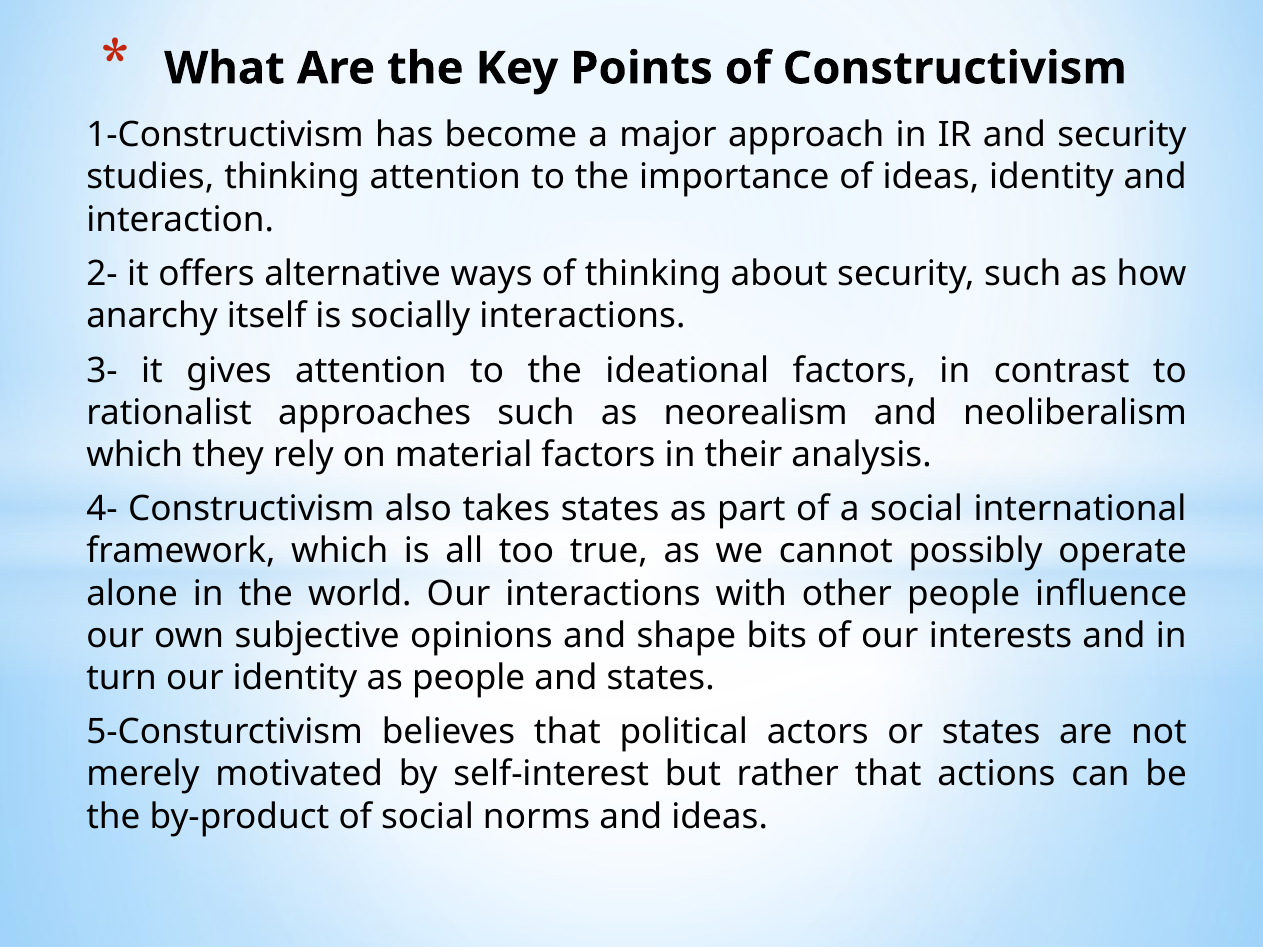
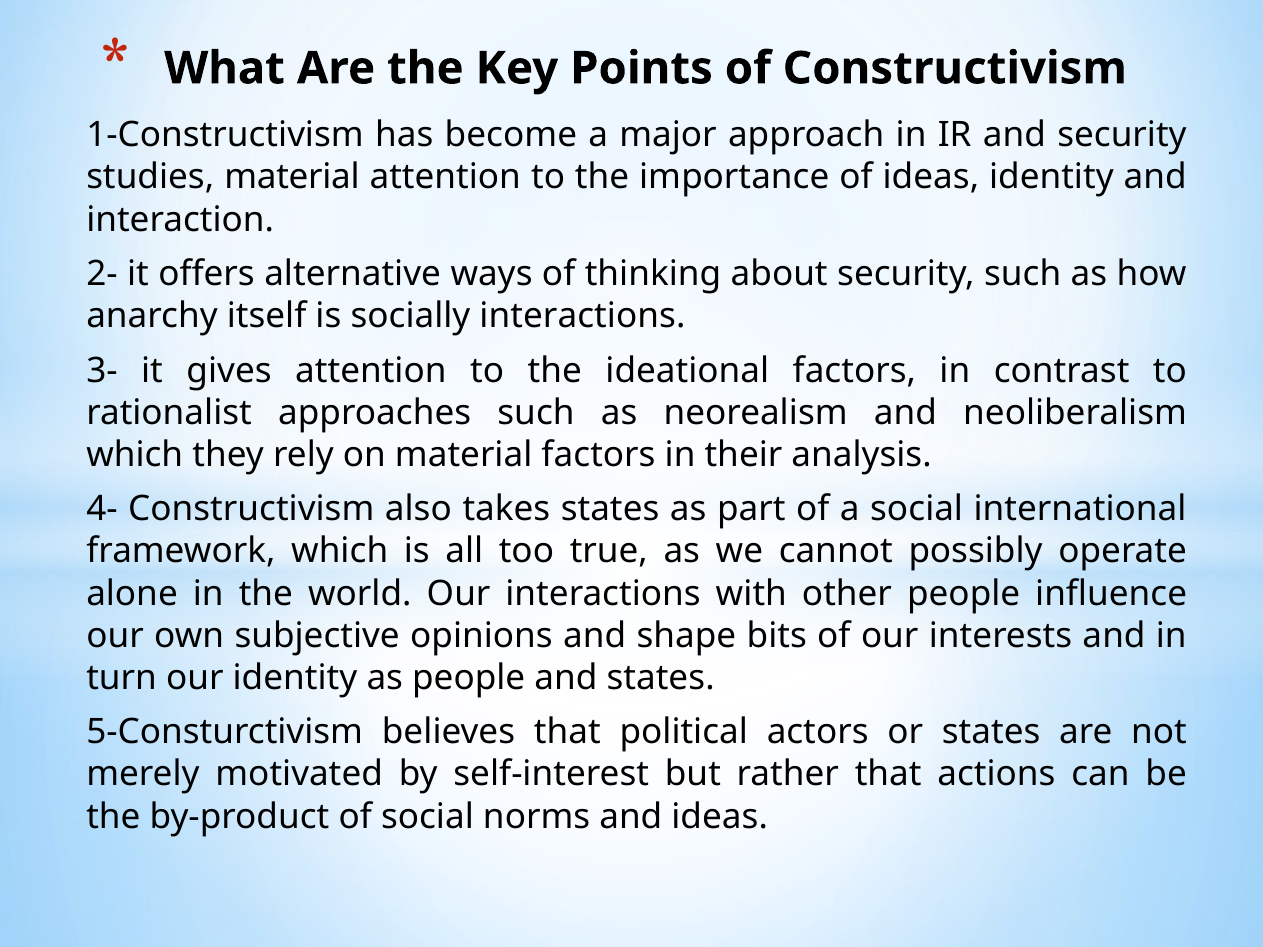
studies thinking: thinking -> material (292, 177)
